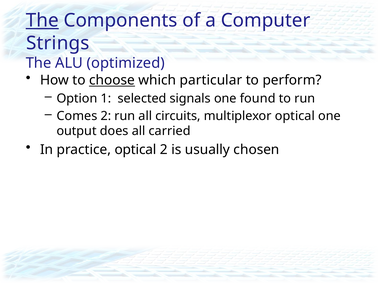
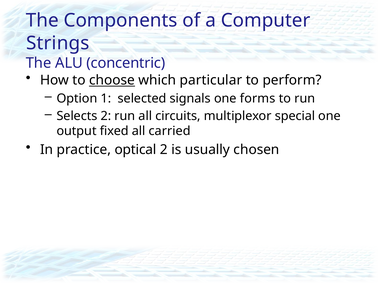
The underline: present -> none (42, 21)
optimized: optimized -> concentric (126, 63)
found: found -> forms (258, 99)
Comes: Comes -> Selects (77, 116)
multiplexor optical: optical -> special (295, 116)
does: does -> fixed (114, 131)
